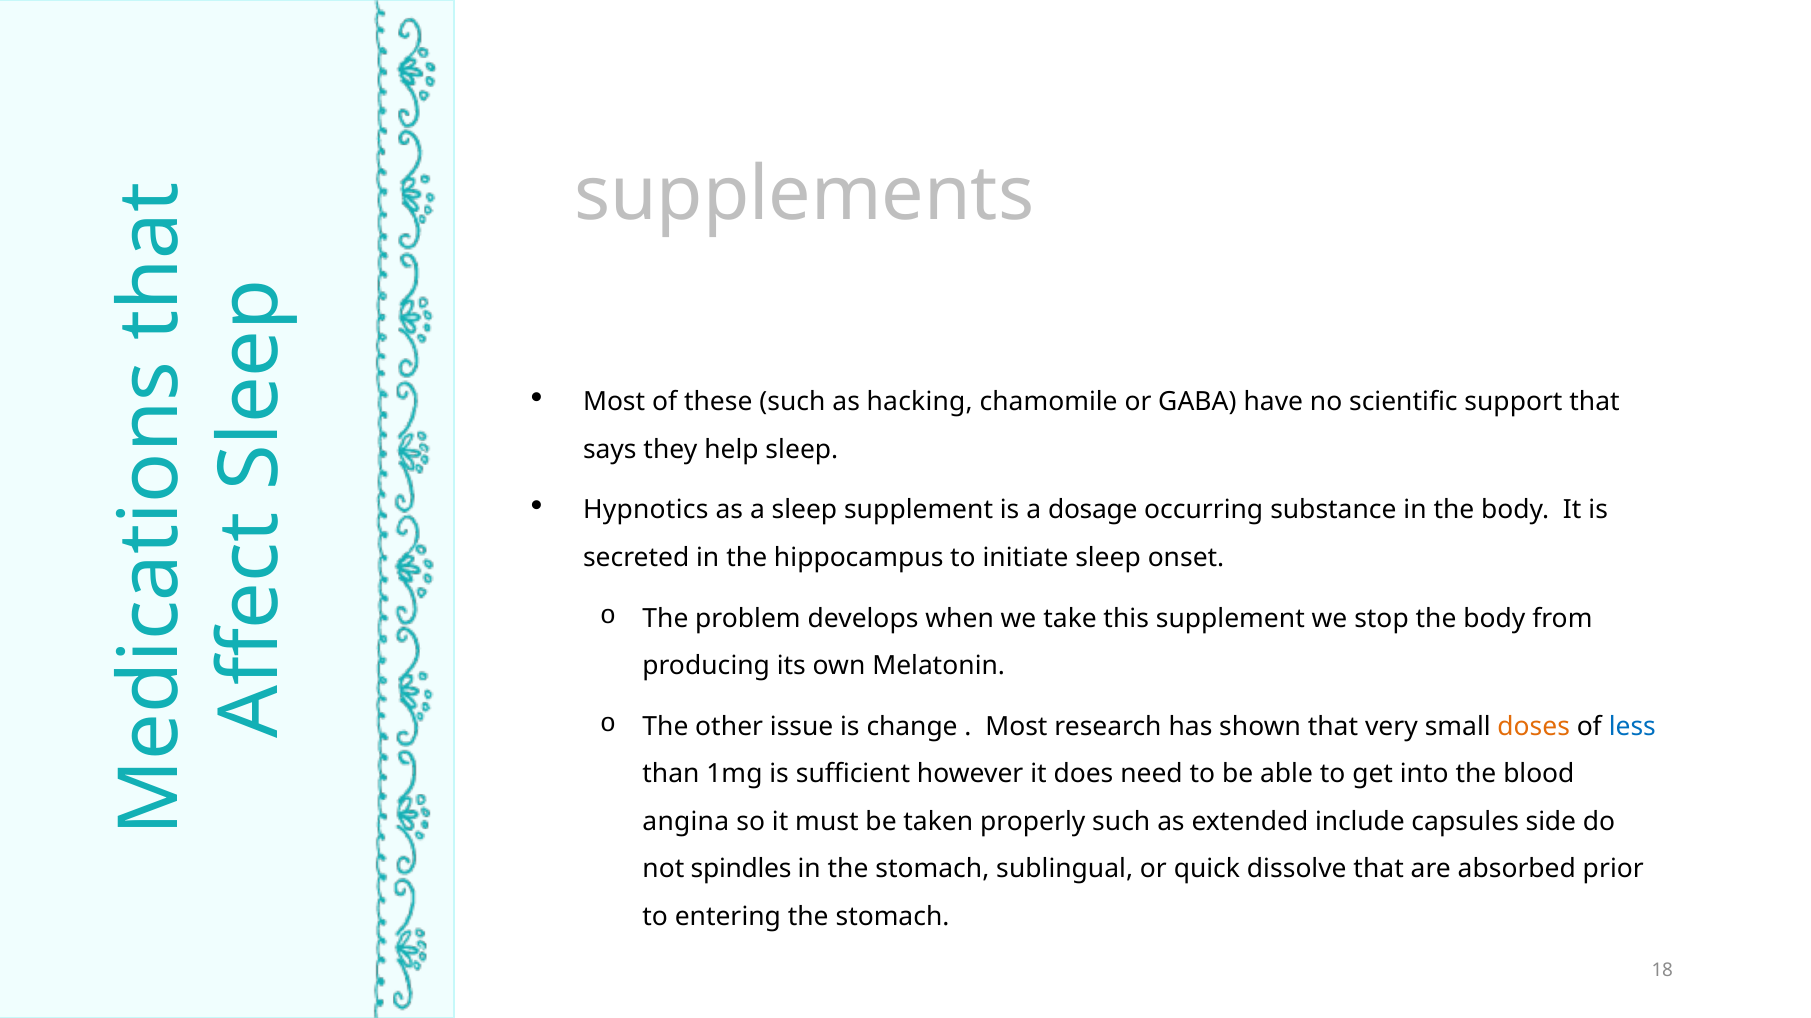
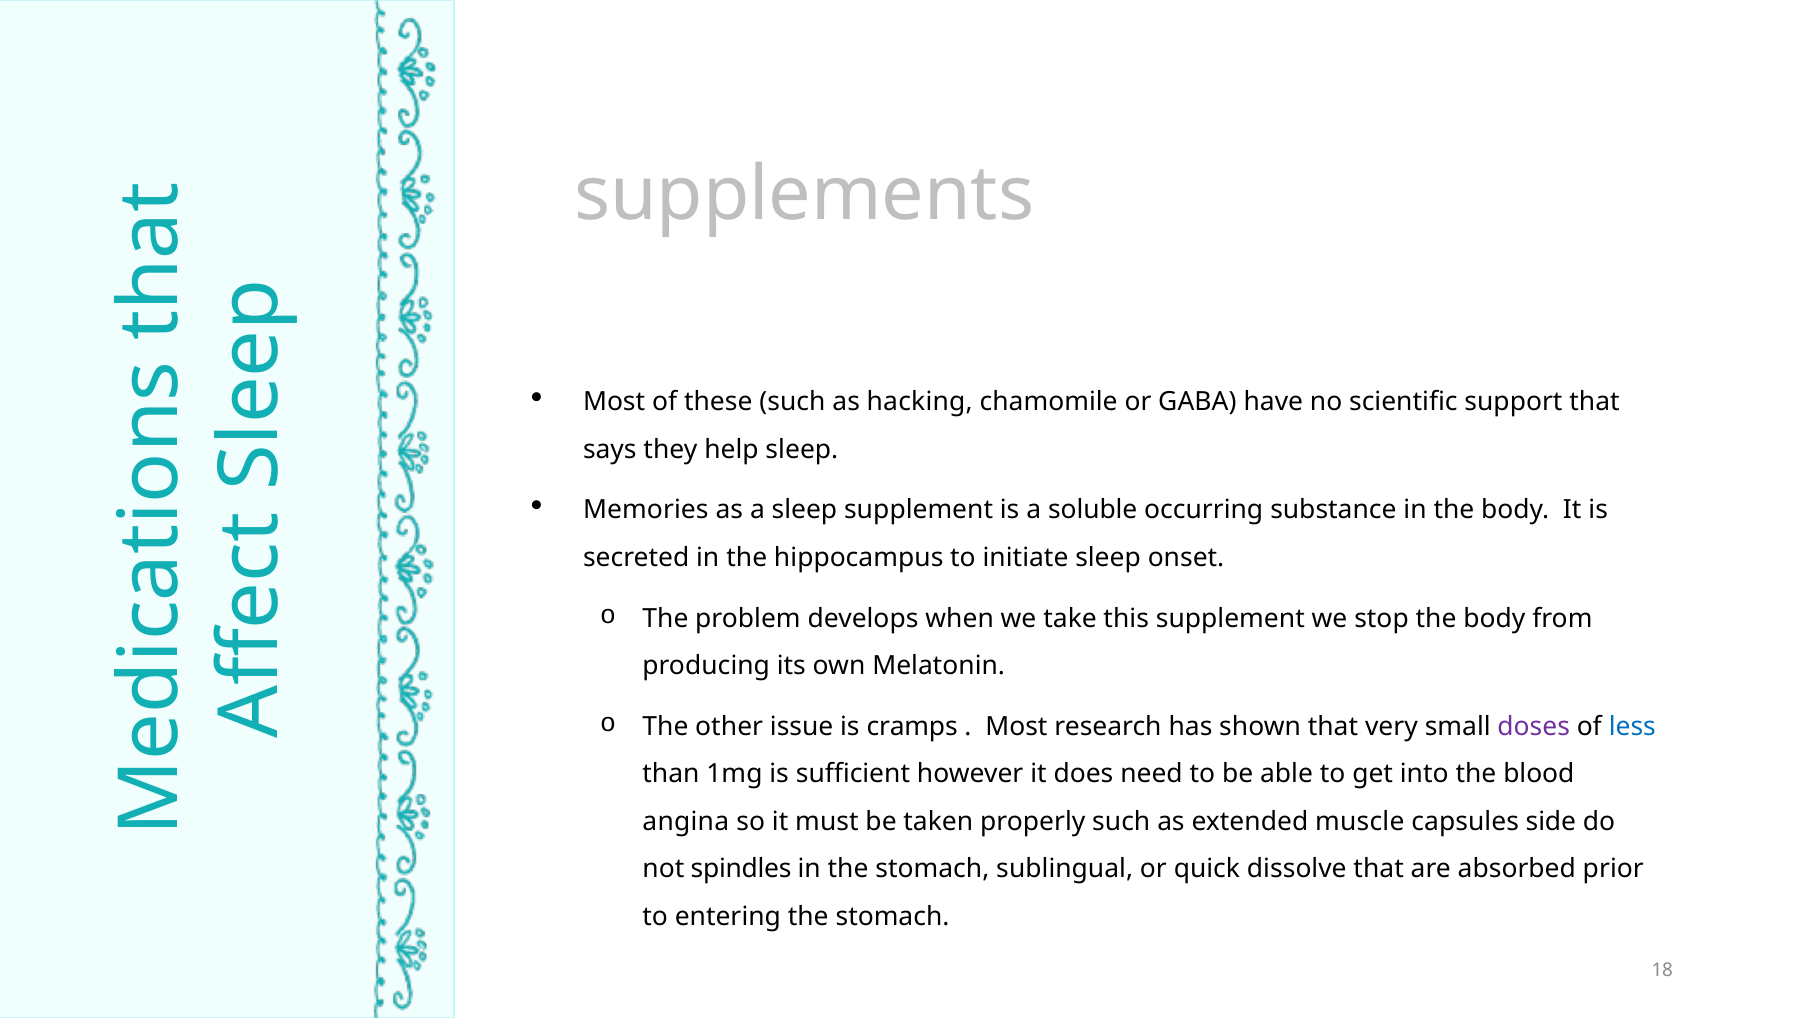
Hypnotics: Hypnotics -> Memories (646, 511)
dosage: dosage -> soluble (1093, 511)
change: change -> cramps (912, 727)
doses colour: orange -> purple (1534, 727)
include: include -> muscle (1360, 822)
